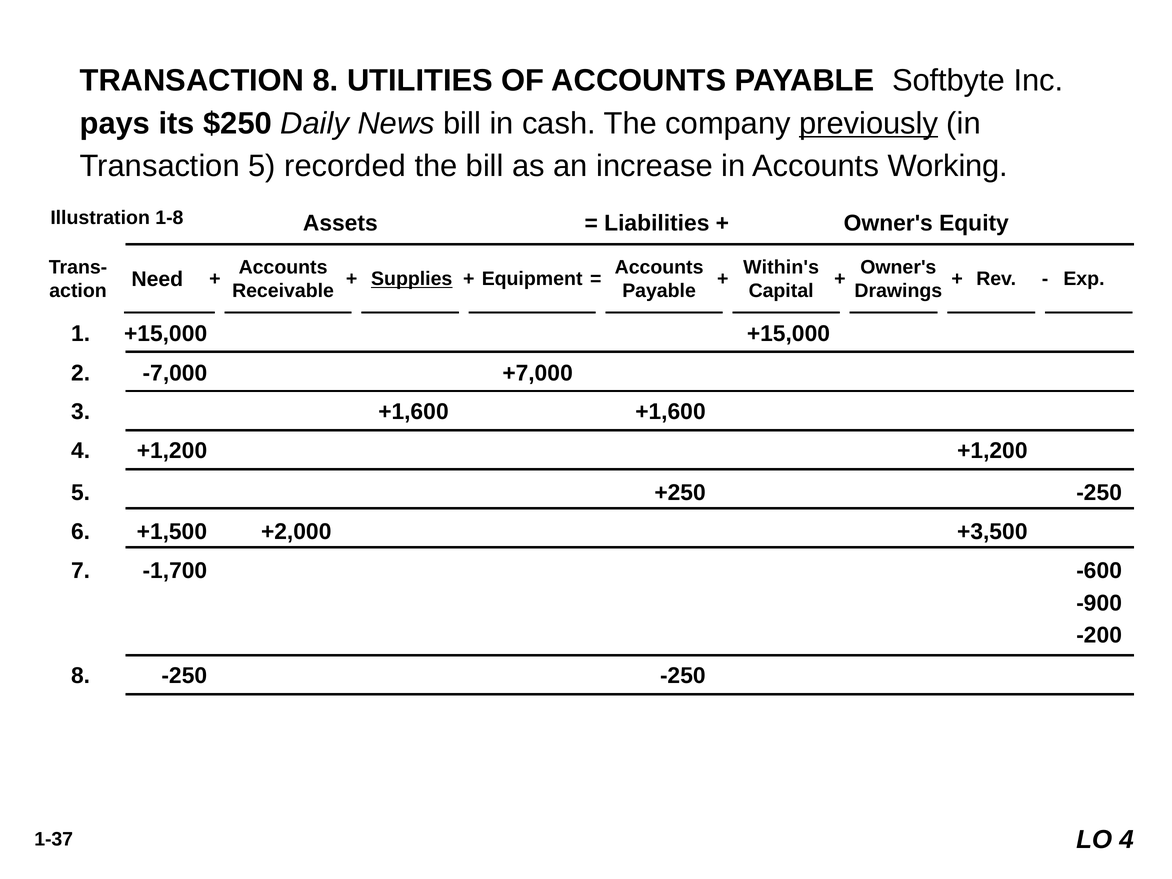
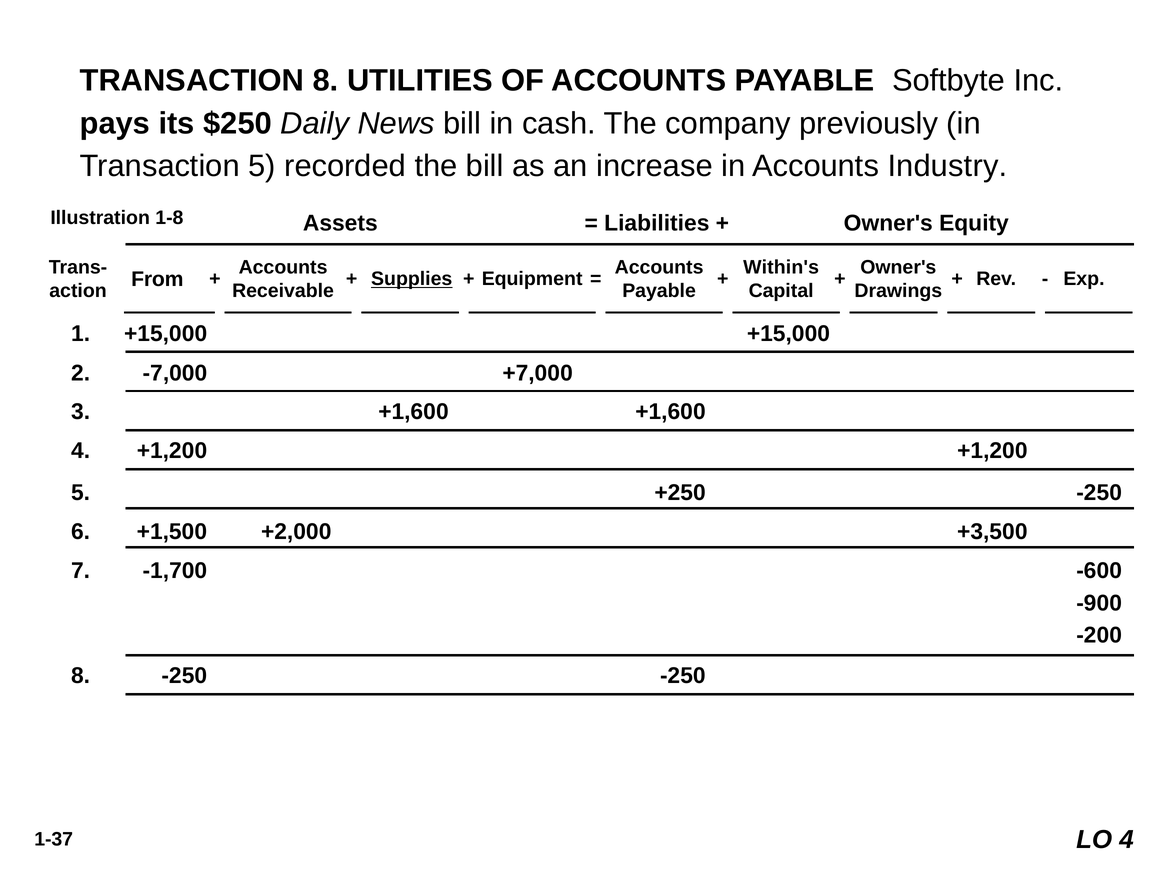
previously underline: present -> none (869, 123)
Working: Working -> Industry (947, 166)
Need: Need -> From (157, 279)
